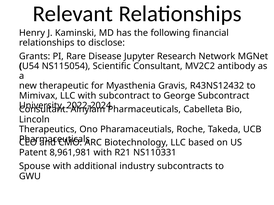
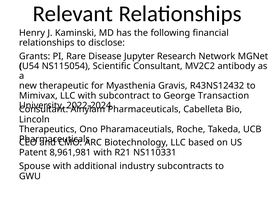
George Subcontract: Subcontract -> Transaction (224, 96)
